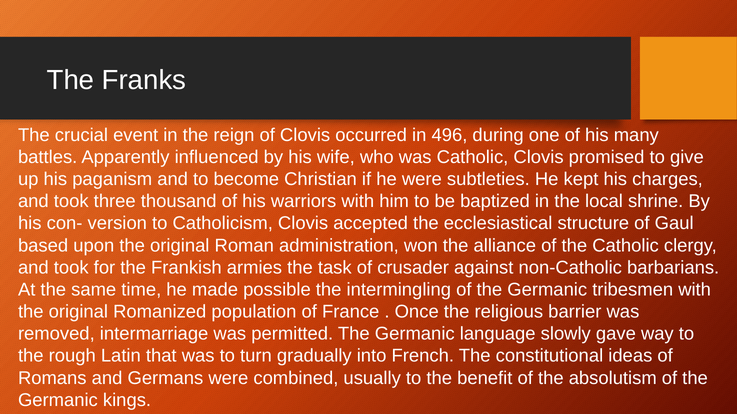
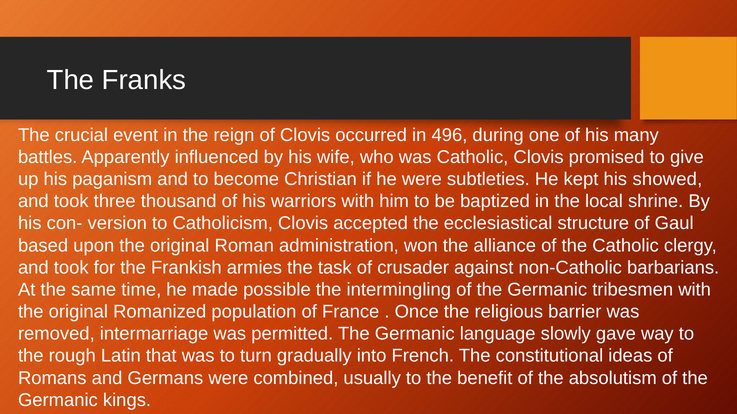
charges: charges -> showed (667, 180)
